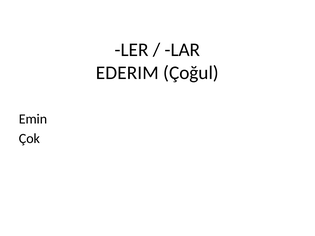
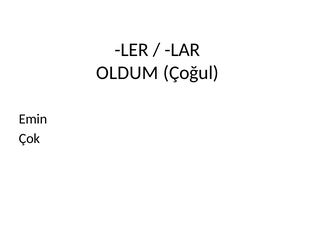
EDERIM: EDERIM -> OLDUM (127, 73)
